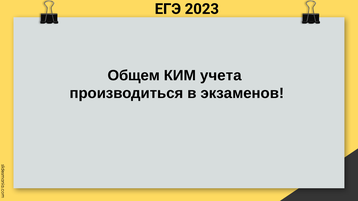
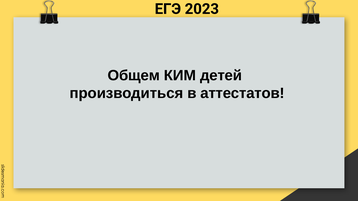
учета: учета -> детей (221, 76)
экзаменов: экзаменов -> аттестатов (242, 93)
